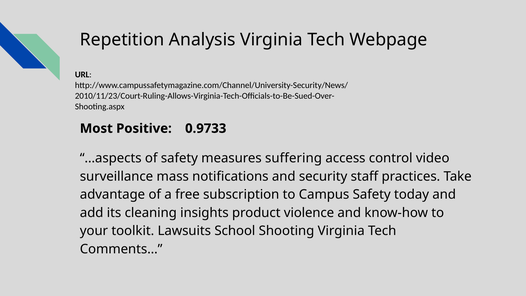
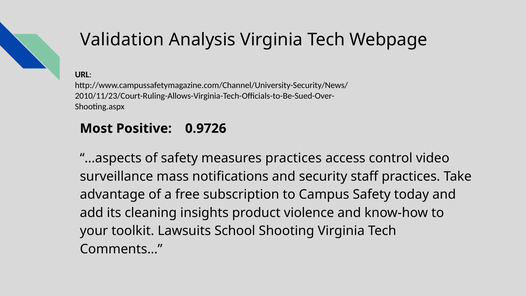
Repetition: Repetition -> Validation (122, 40)
0.9733: 0.9733 -> 0.9726 (206, 128)
measures suffering: suffering -> practices (294, 158)
